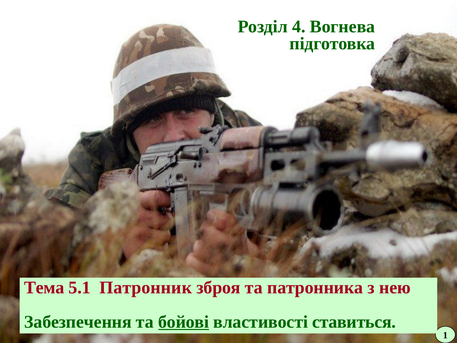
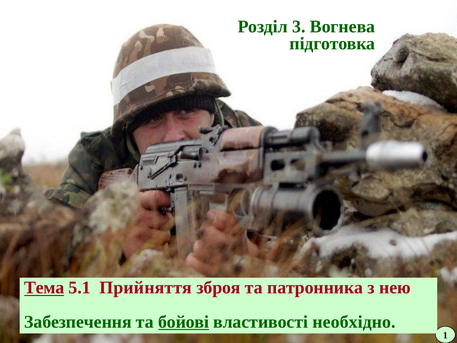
4: 4 -> 3 (299, 27)
Тема underline: none -> present (44, 288)
Патронник: Патронник -> Прийняття (146, 288)
ставиться: ставиться -> необхідно (354, 322)
